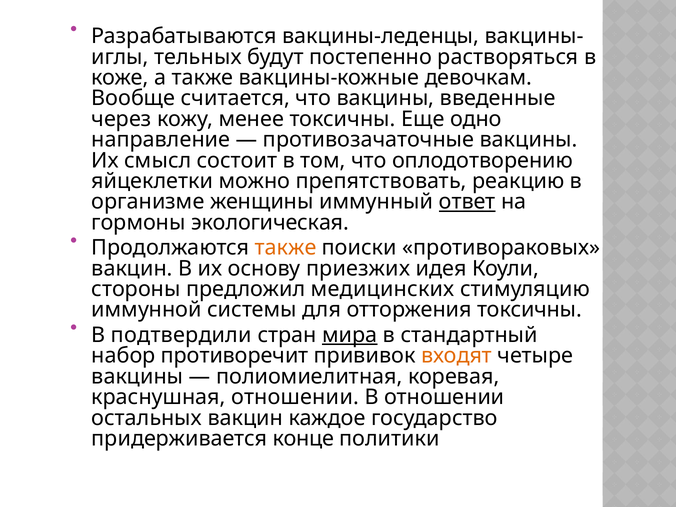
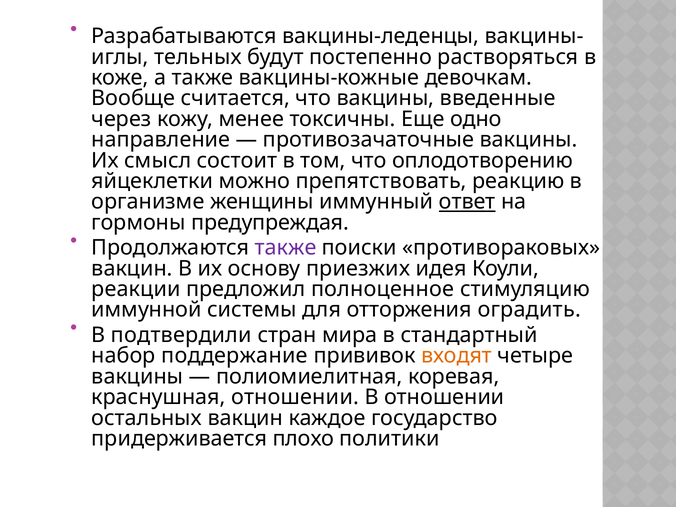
экологическая: экологическая -> предупреждая (270, 223)
также colour: orange -> purple (286, 248)
стороны: стороны -> реакции (136, 289)
медицинских: медицинских -> полноценное (383, 289)
отторжения токсичны: токсичны -> оградить (529, 310)
мира underline: present -> none (350, 335)
противоречит: противоречит -> поддержание (234, 356)
конце: конце -> плохо (303, 439)
